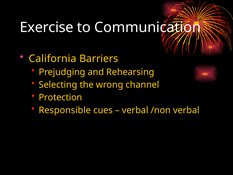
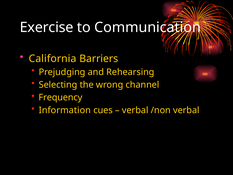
Protection: Protection -> Frequency (61, 97)
Responsible: Responsible -> Information (65, 110)
